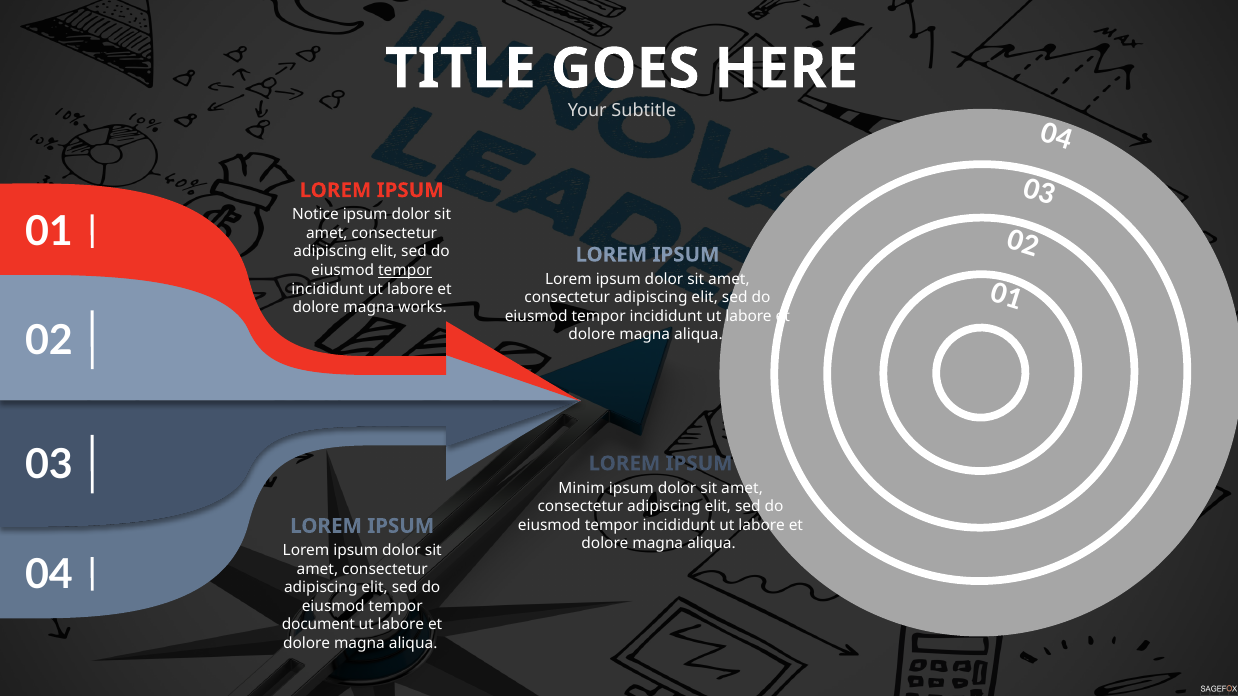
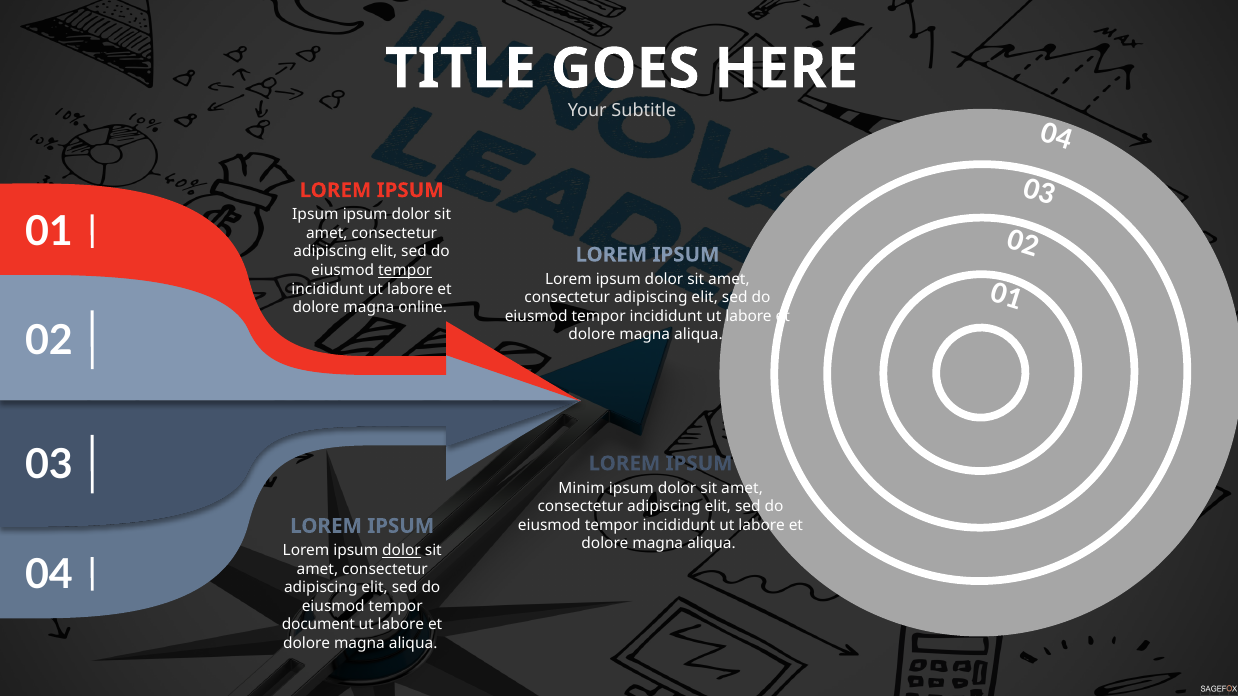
Notice: Notice -> Ipsum (315, 215)
works: works -> online (423, 308)
dolor underline: none -> present (401, 551)
